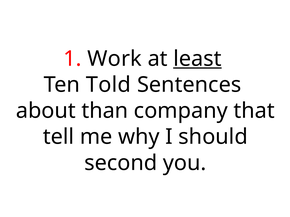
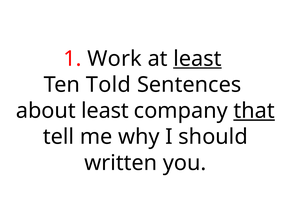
about than: than -> least (105, 111)
that underline: none -> present (254, 111)
second: second -> written (121, 163)
